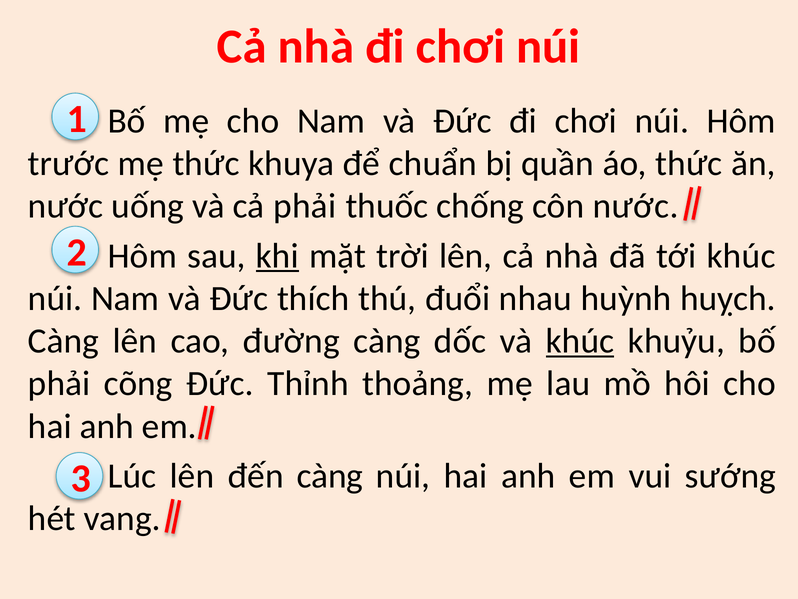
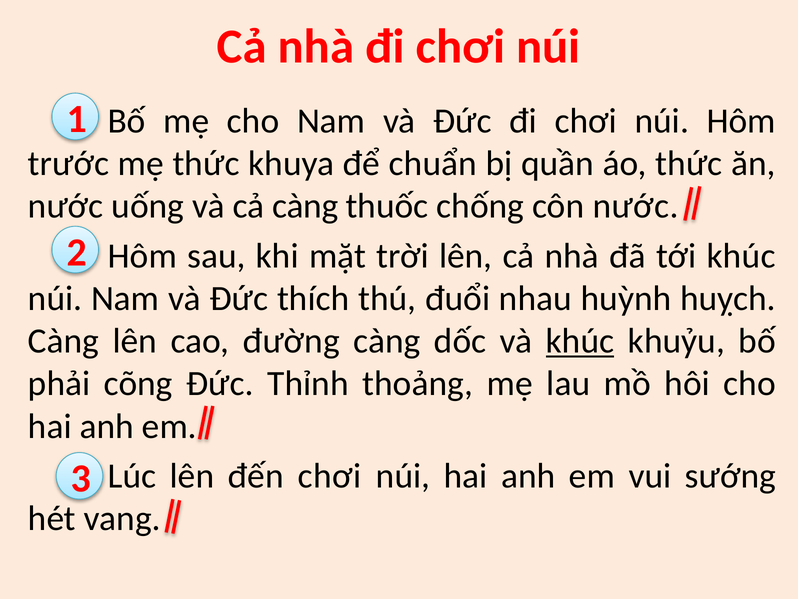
cả phải: phải -> càng (305, 206)
khi underline: present -> none (277, 256)
đến càng: càng -> chơi (330, 476)
